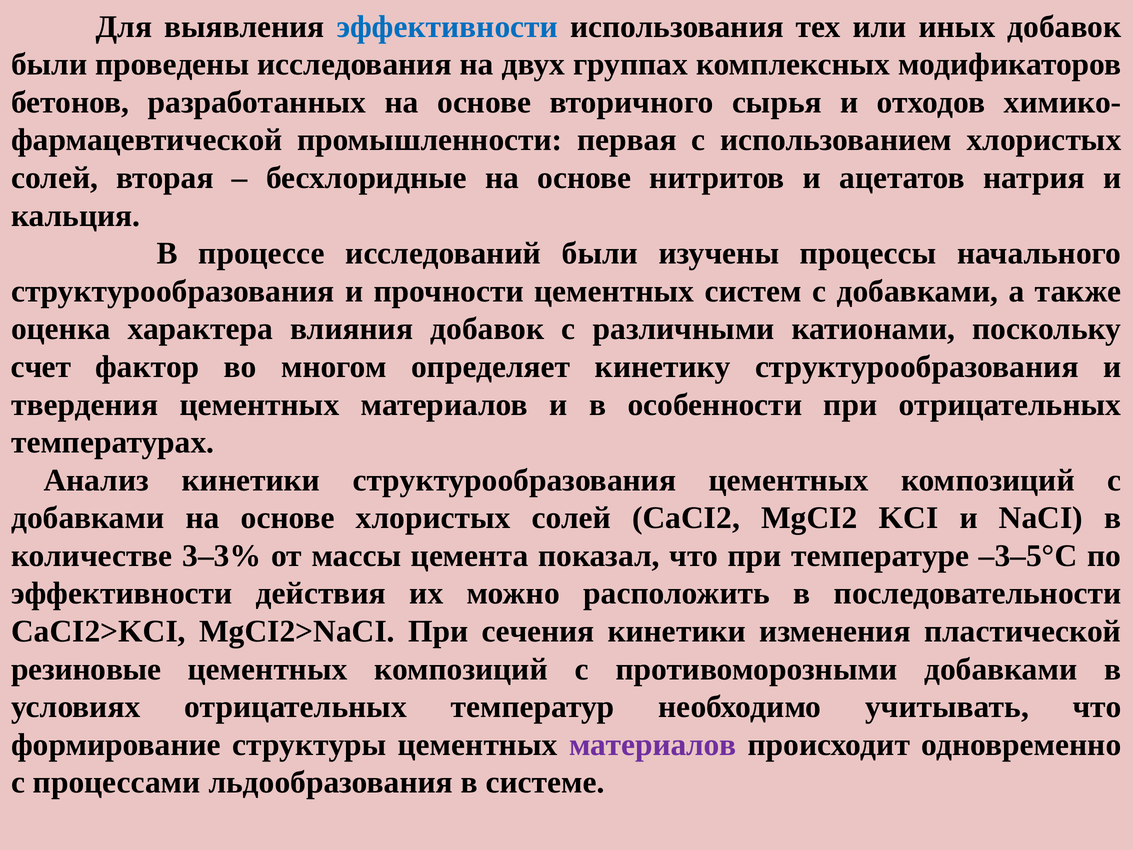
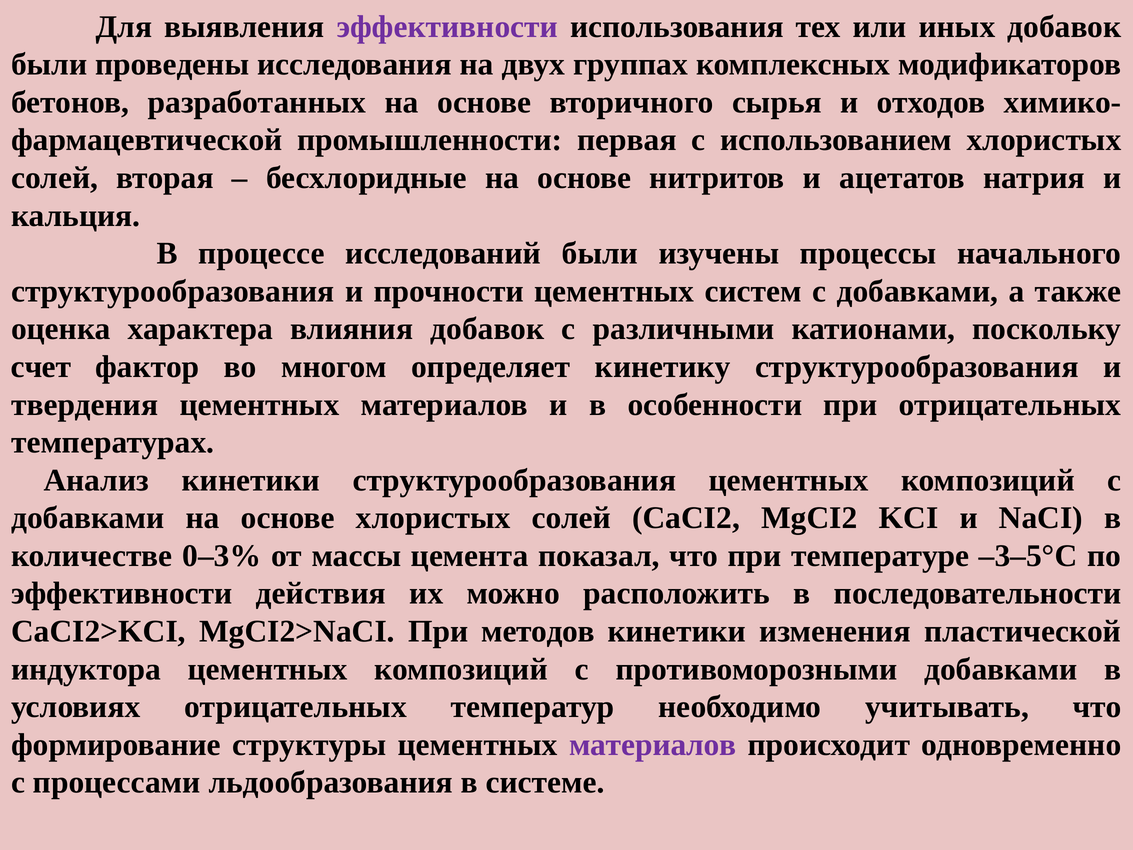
эффективности colour: blue -> purple (447, 27)
3–3%: 3–3% -> 0–3% (222, 556)
сечения: сечения -> методов (538, 631)
резиновые: резиновые -> индуктора (86, 669)
